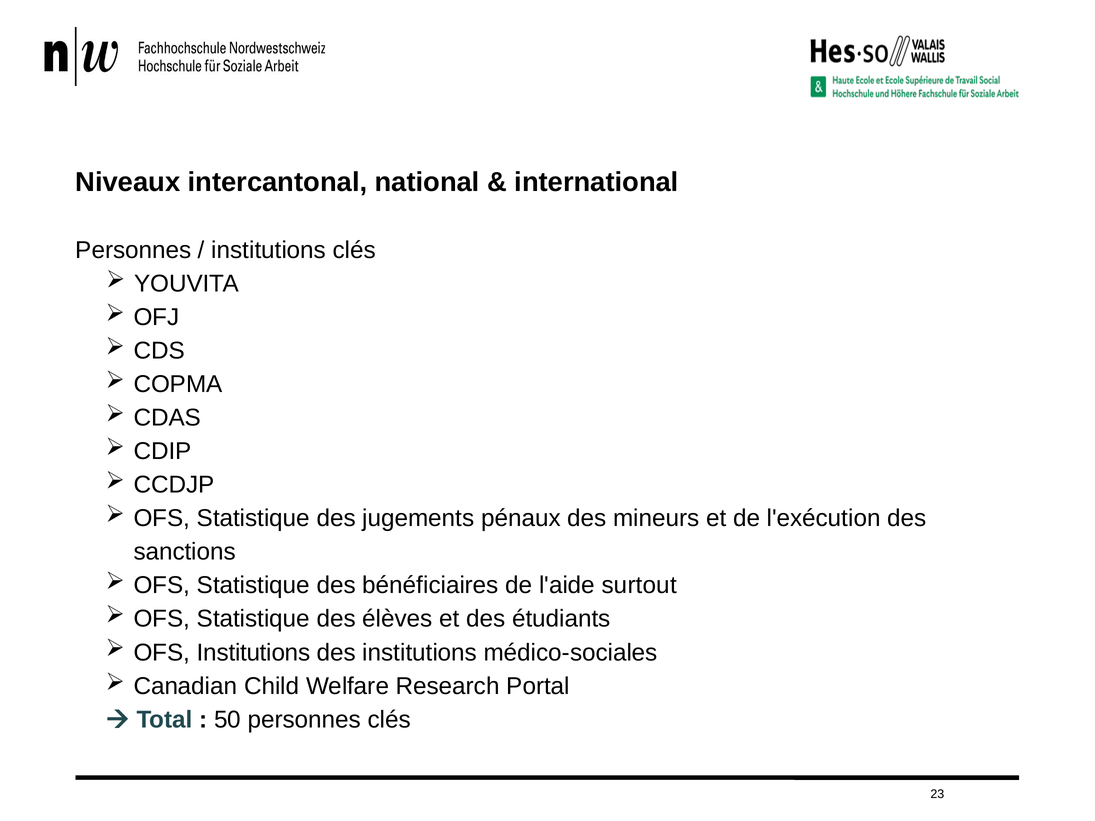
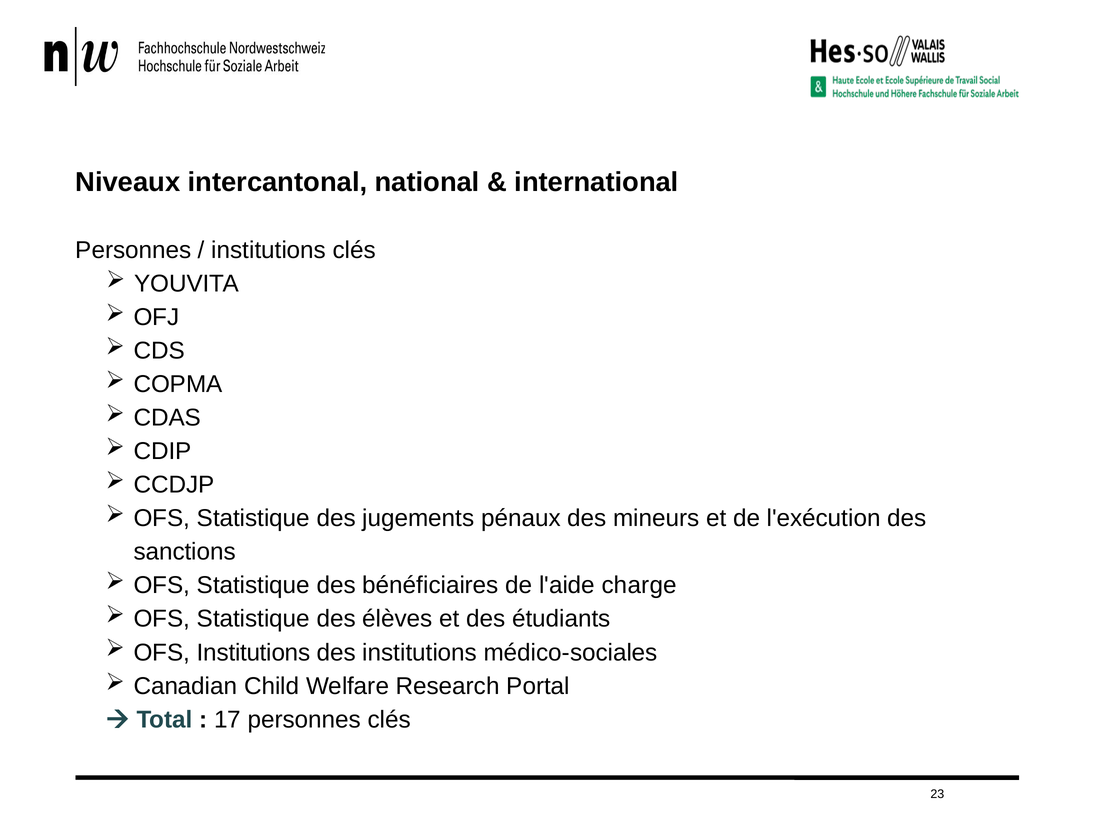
surtout: surtout -> charge (639, 586)
50: 50 -> 17 (228, 720)
